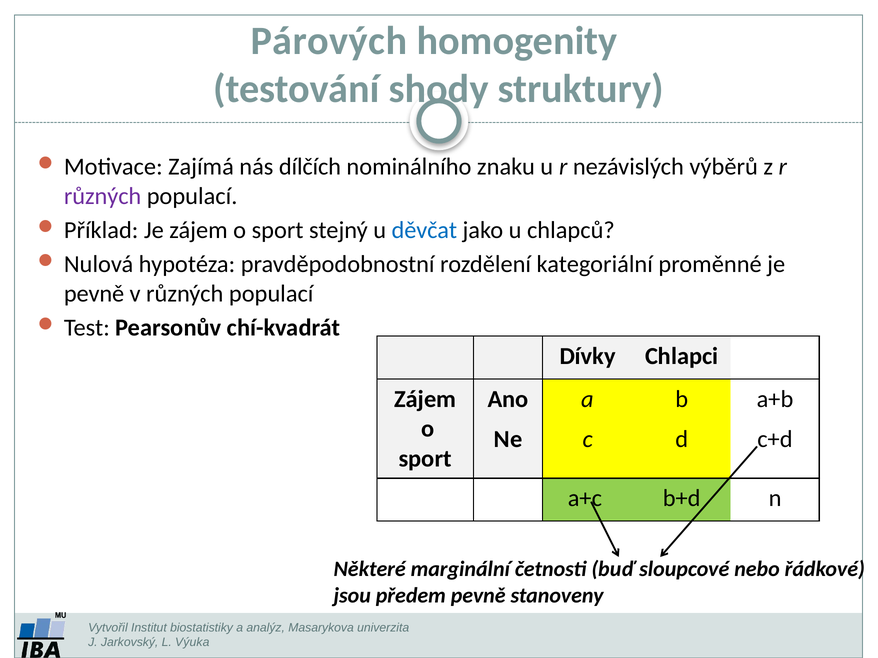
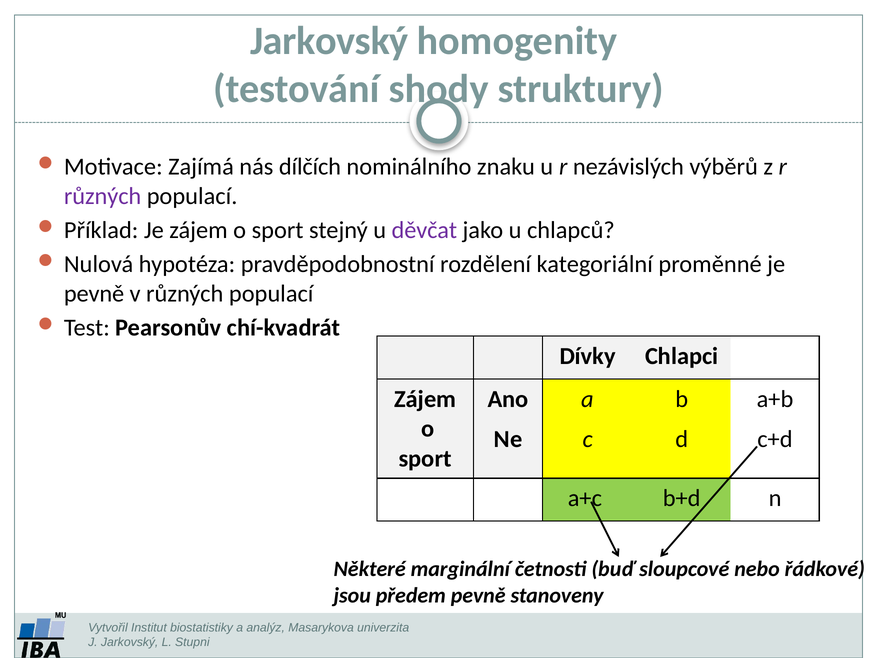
Párových: Párových -> Jarkovský (329, 41)
děvčat colour: blue -> purple (424, 230)
Výuka: Výuka -> Stupni (192, 643)
